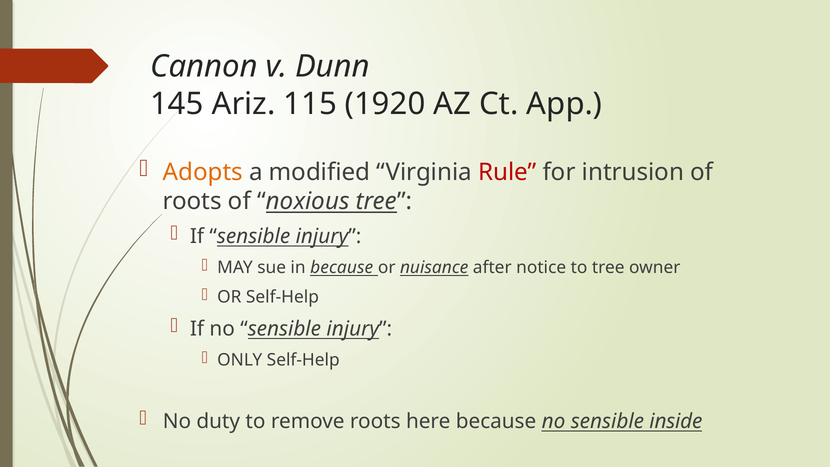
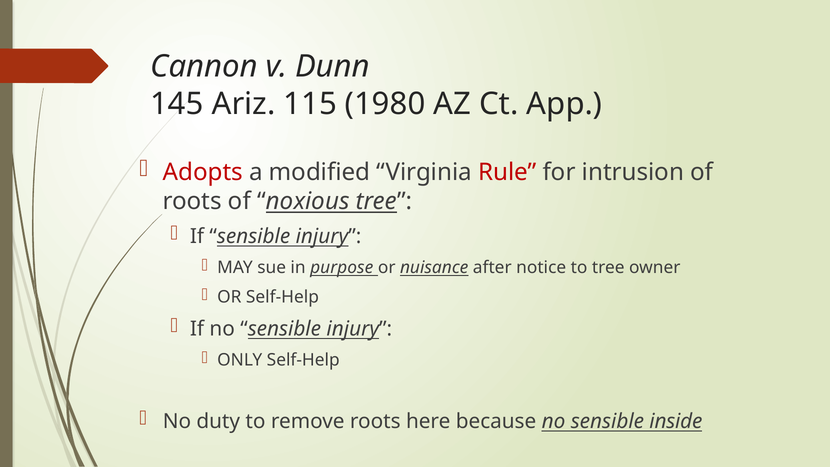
1920: 1920 -> 1980 (385, 104)
Adopts colour: orange -> red (203, 172)
in because: because -> purpose (342, 268)
